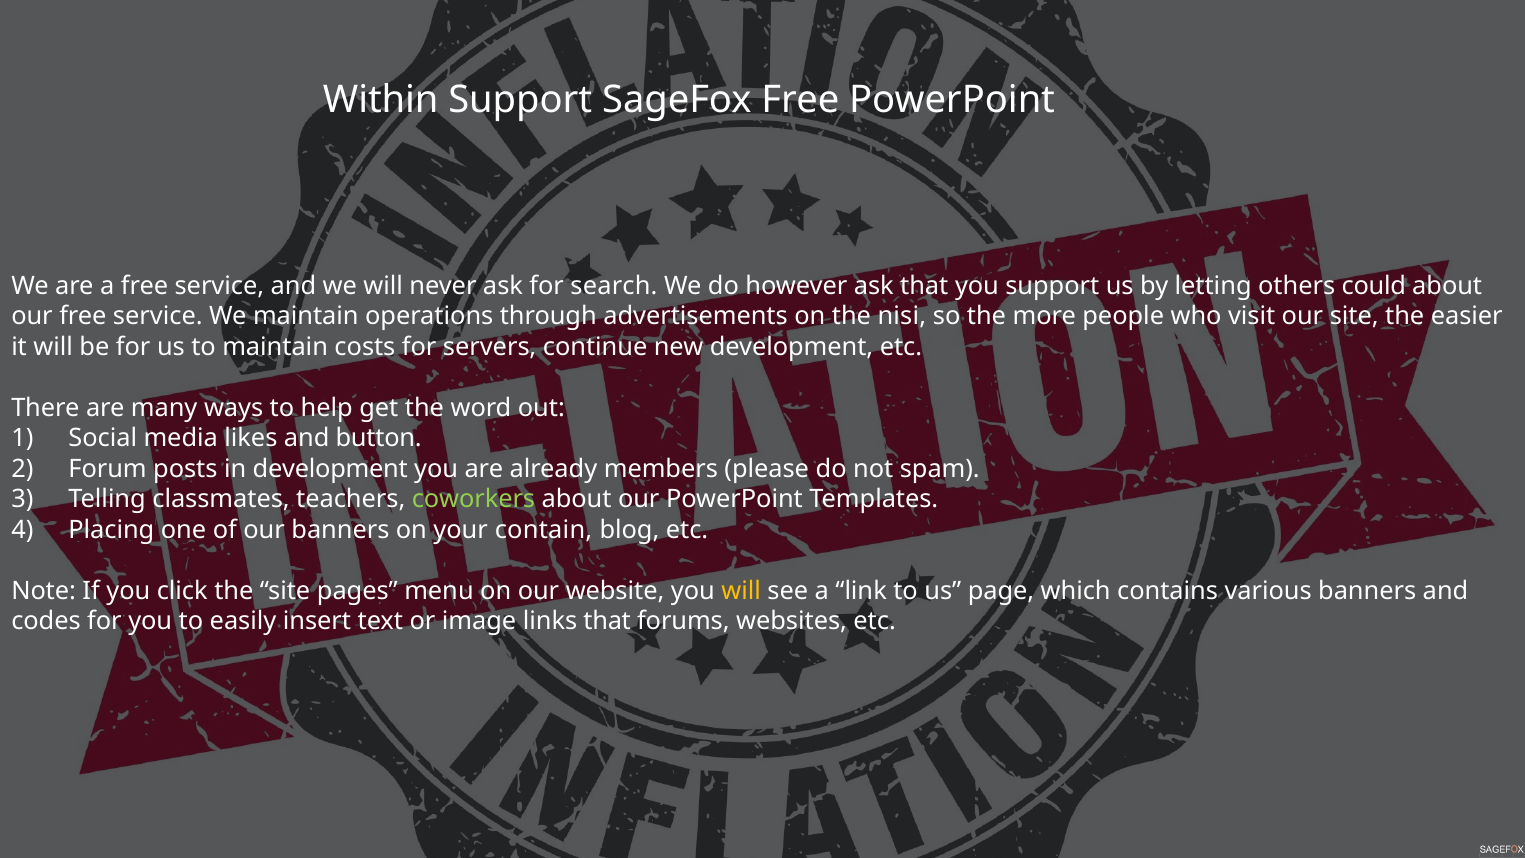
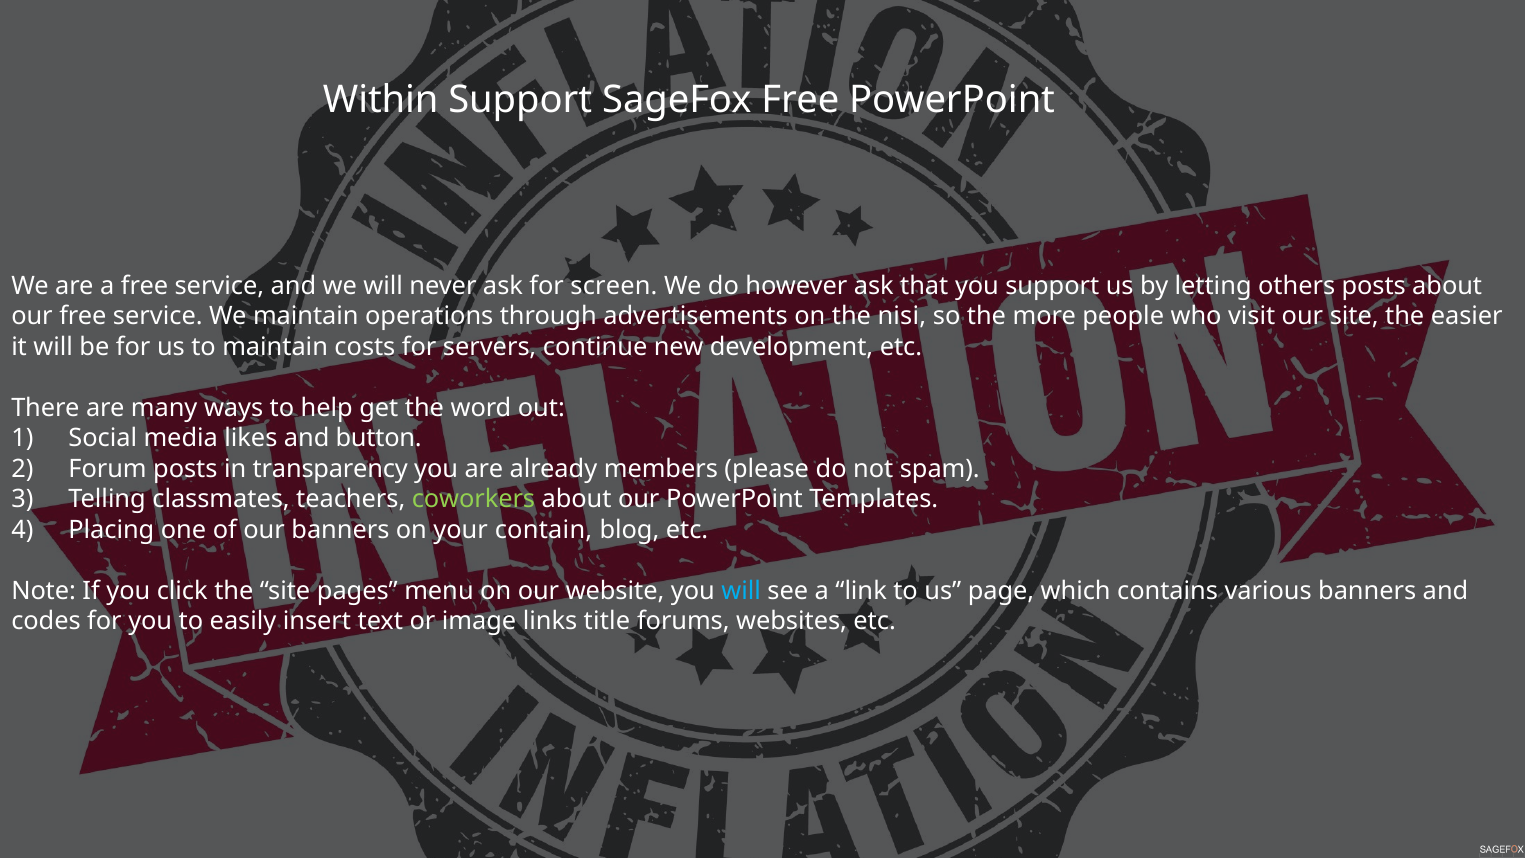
search: search -> screen (614, 286)
others could: could -> posts (1374, 286)
in development: development -> transparency (330, 469)
will colour: yellow -> light blue (741, 591)
links that: that -> title (607, 621)
